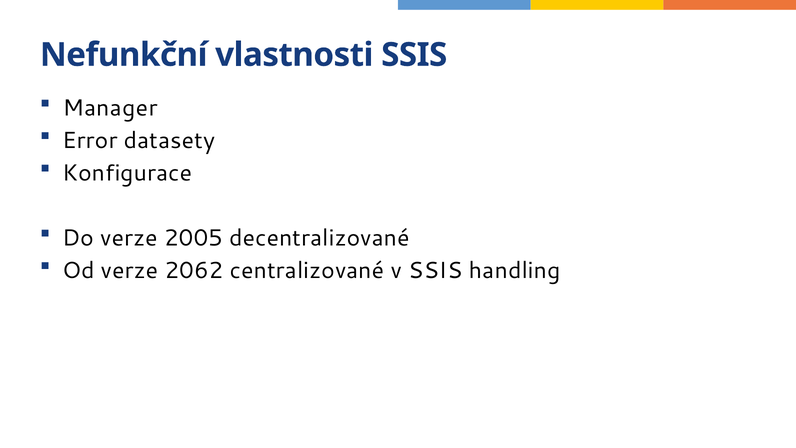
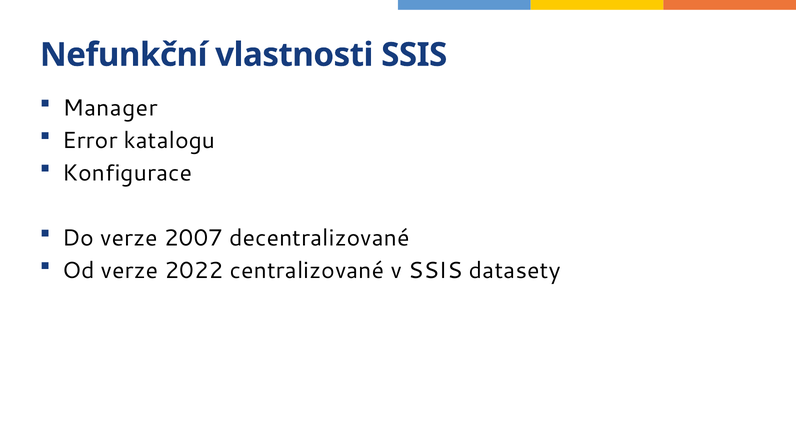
datasety: datasety -> katalogu (170, 140)
2005: 2005 -> 2007 (194, 238)
2062: 2062 -> 2022 (194, 270)
handling: handling -> datasety (515, 270)
